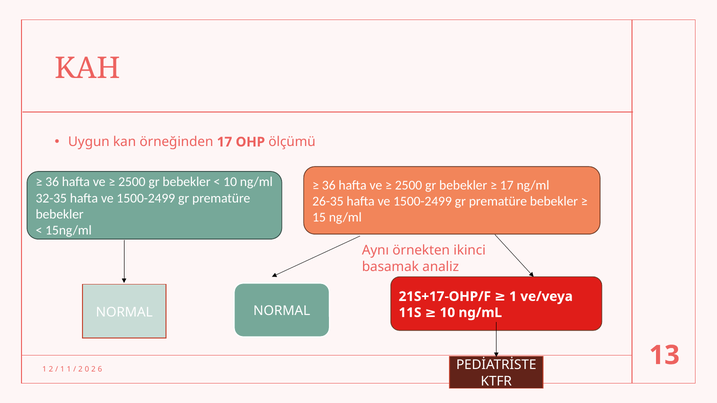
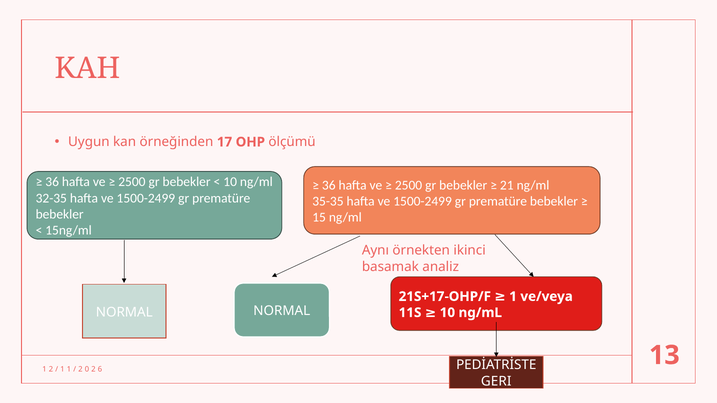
17: 17 -> 21 (507, 185)
26-35: 26-35 -> 35-35 (328, 201)
KTFR: KTFR -> GERI (496, 381)
